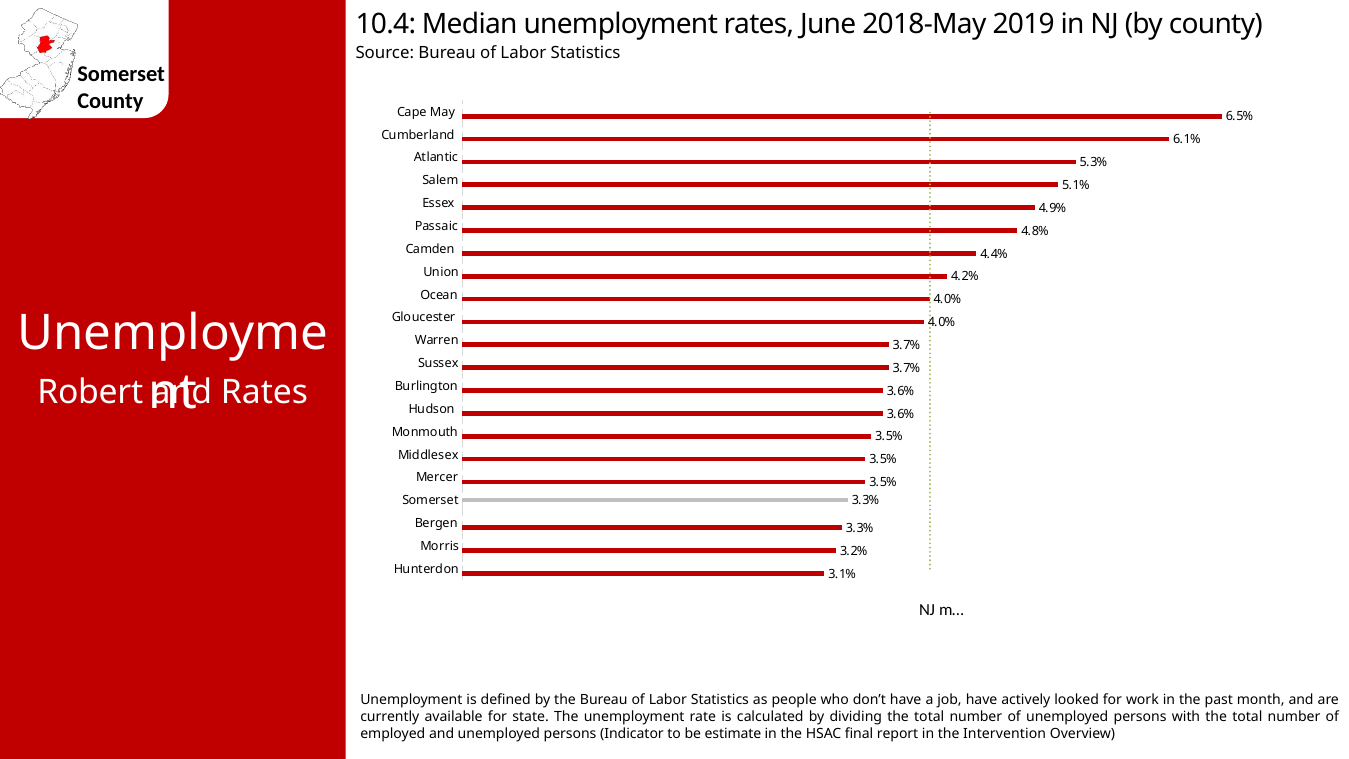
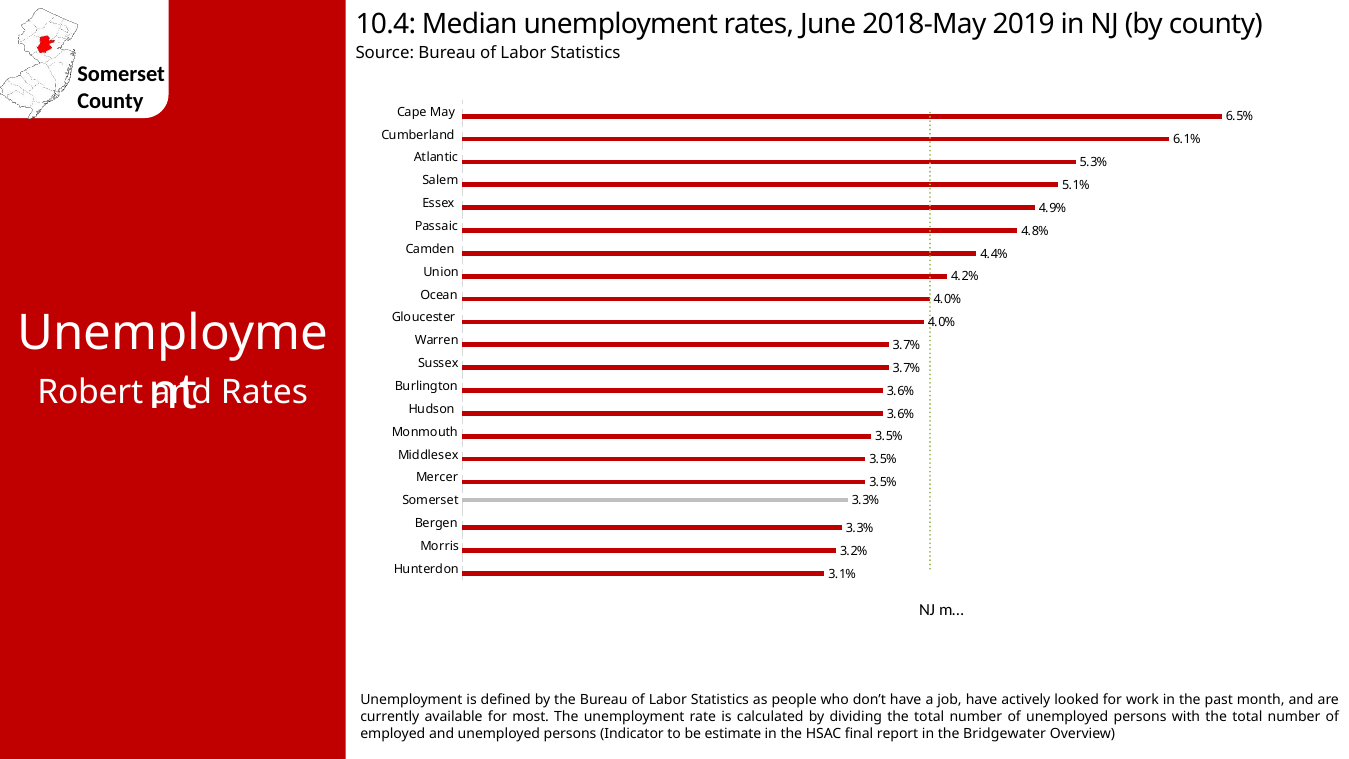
state: state -> most (531, 716)
Intervention: Intervention -> Bridgewater (1005, 733)
